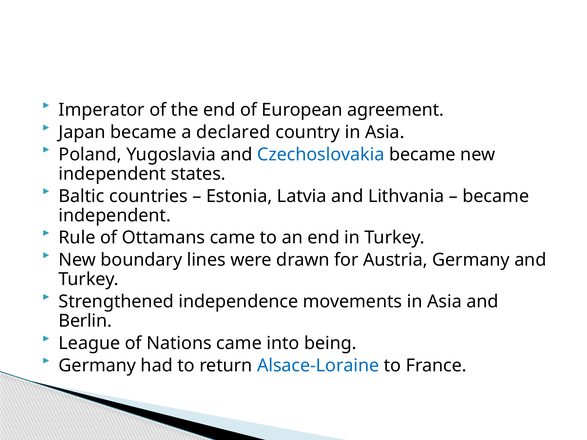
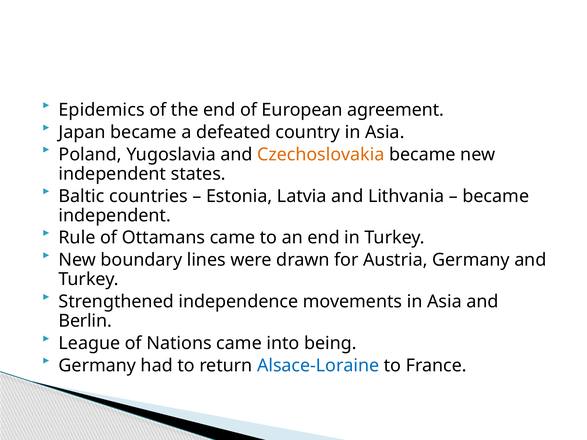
Imperator: Imperator -> Epidemics (102, 110)
declared: declared -> defeated (234, 132)
Czechoslovakia colour: blue -> orange (321, 155)
